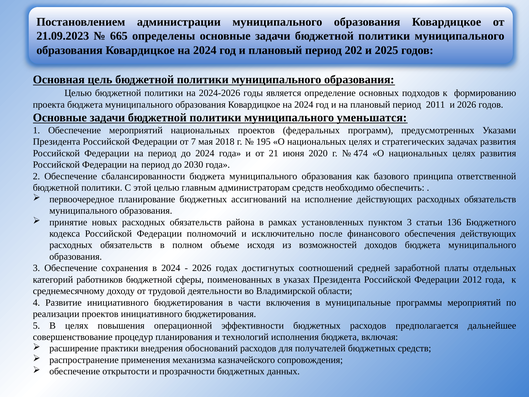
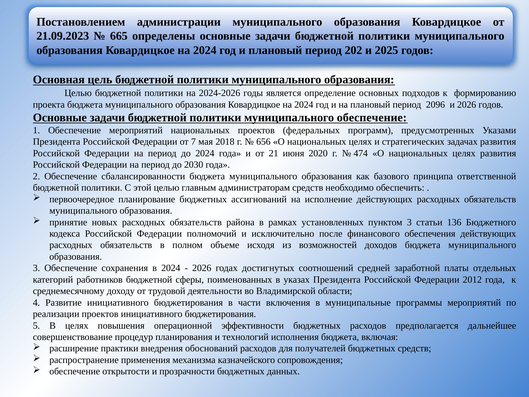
2011: 2011 -> 2096 (435, 105)
муниципального уменьшатся: уменьшатся -> обеспечение (372, 118)
195: 195 -> 656 (263, 142)
